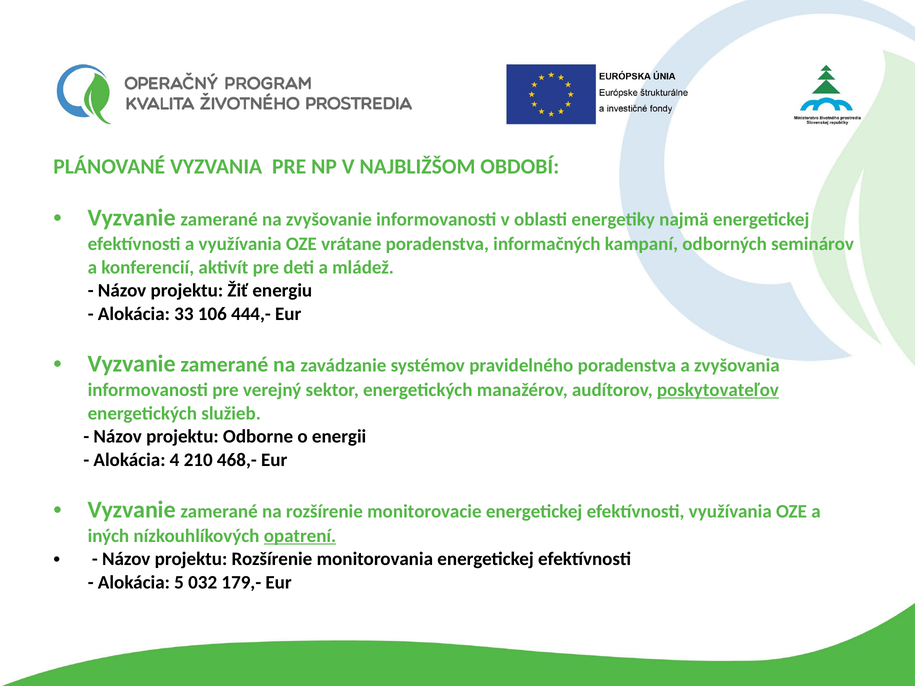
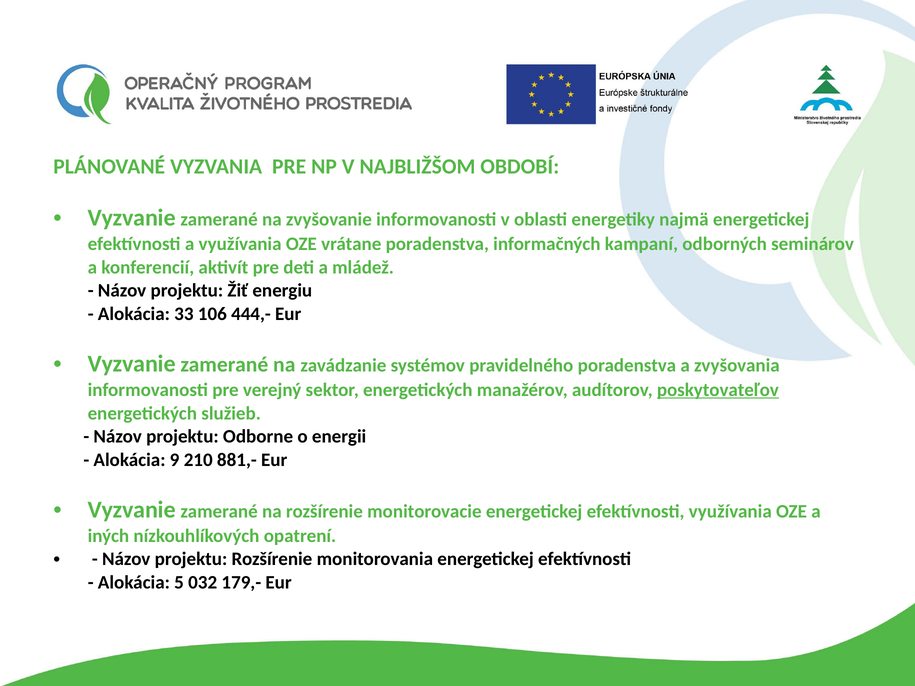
4: 4 -> 9 (175, 460)
468,-: 468,- -> 881,- (237, 460)
opatrení underline: present -> none (300, 536)
